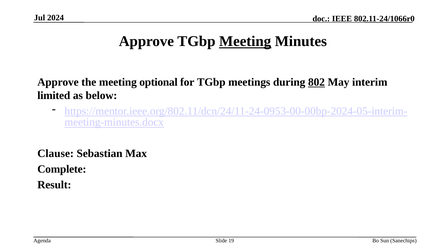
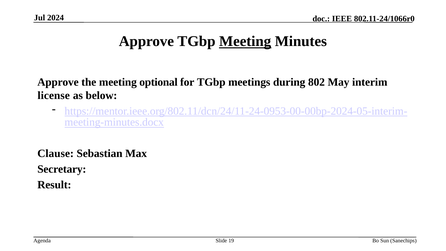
802 underline: present -> none (316, 82)
limited: limited -> license (54, 95)
Complete: Complete -> Secretary (62, 169)
